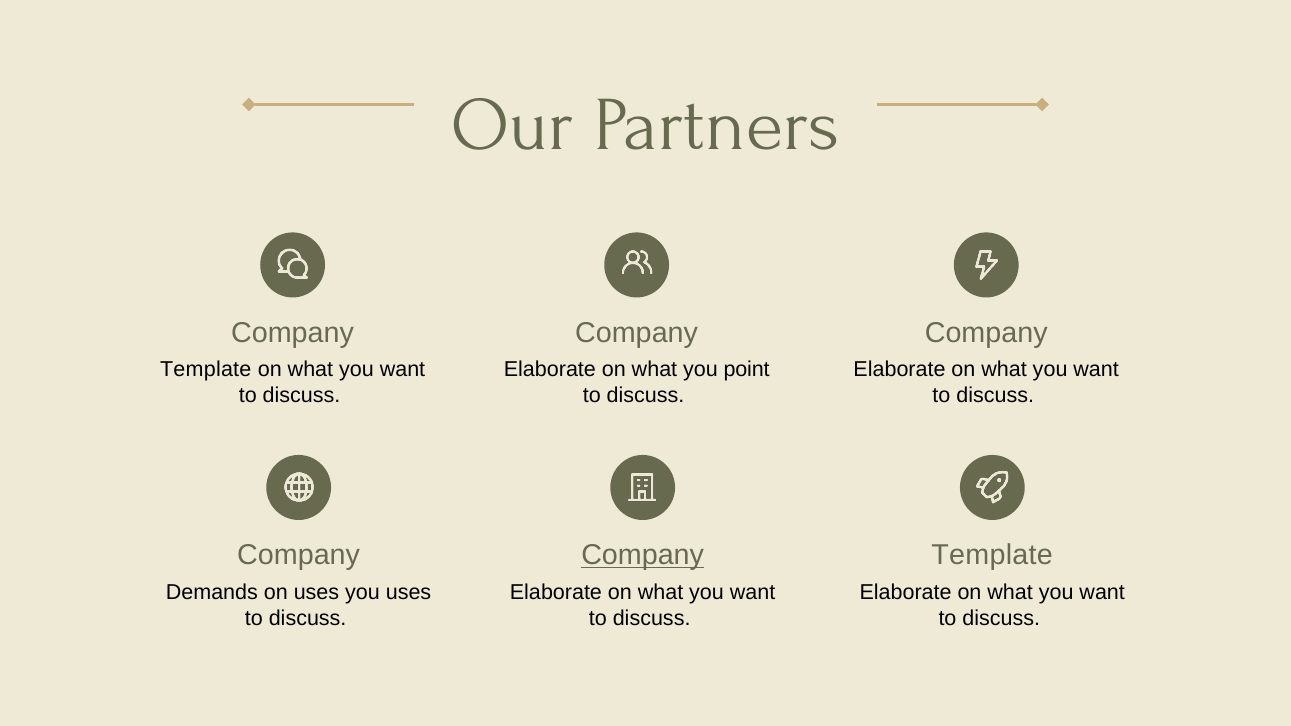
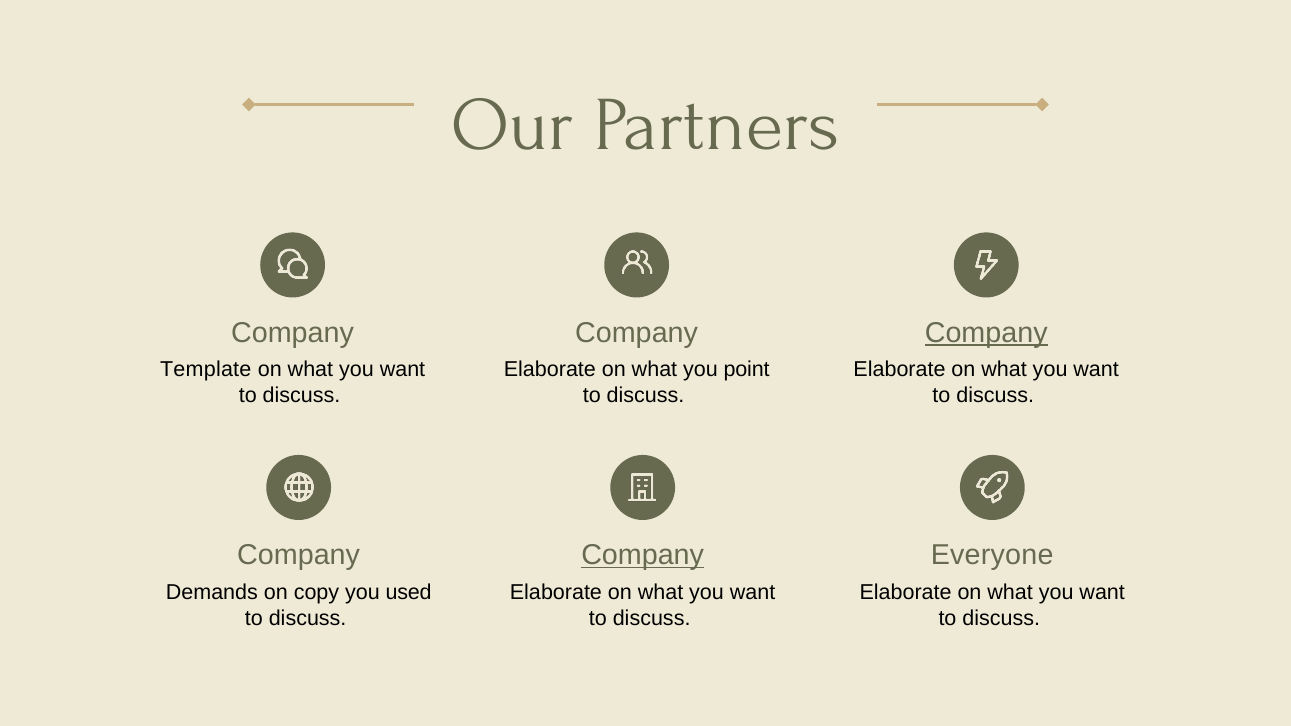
Company underline: none -> present (986, 333)
Template: Template -> Everyone (992, 555)
on uses: uses -> copy (316, 593)
you uses: uses -> used (409, 593)
